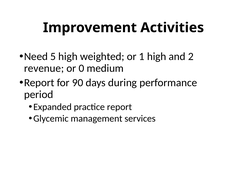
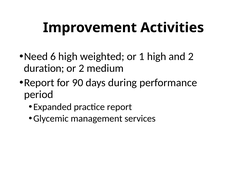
5: 5 -> 6 (53, 57)
revenue: revenue -> duration (44, 68)
or 0: 0 -> 2 (81, 68)
